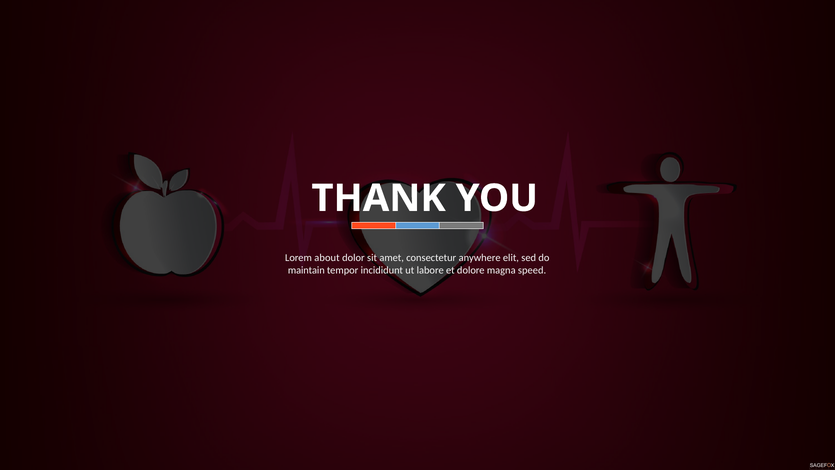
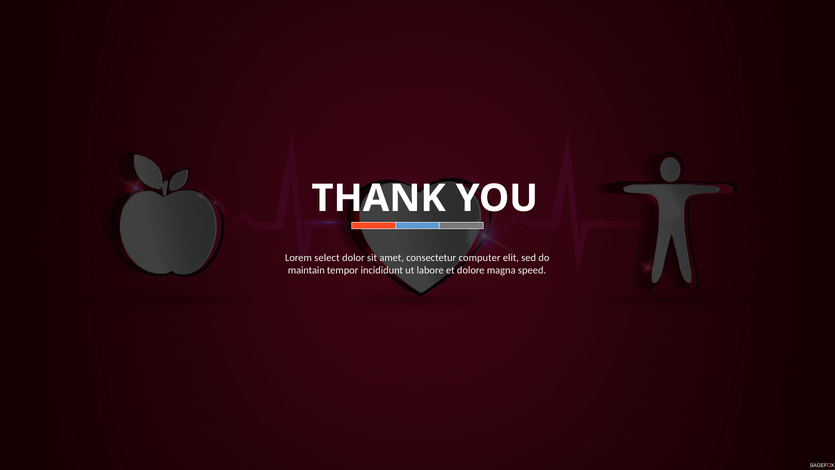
about: about -> select (327, 258)
anywhere: anywhere -> computer (480, 258)
